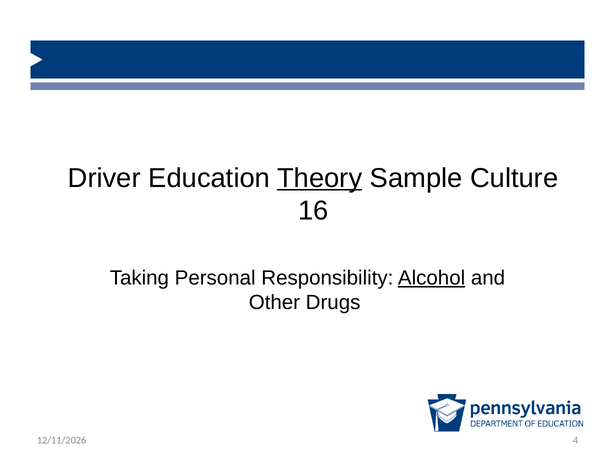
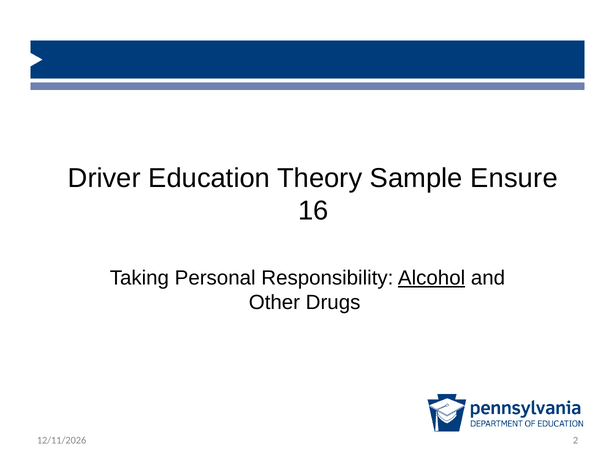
Theory underline: present -> none (320, 178)
Culture: Culture -> Ensure (514, 178)
4: 4 -> 2 (576, 440)
